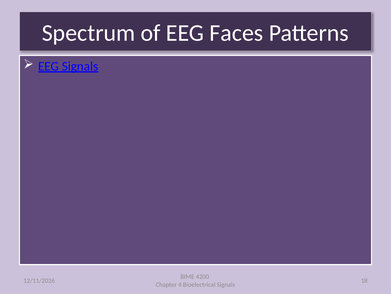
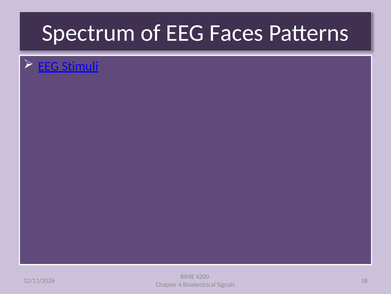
EEG Signals: Signals -> Stimuli (80, 66)
